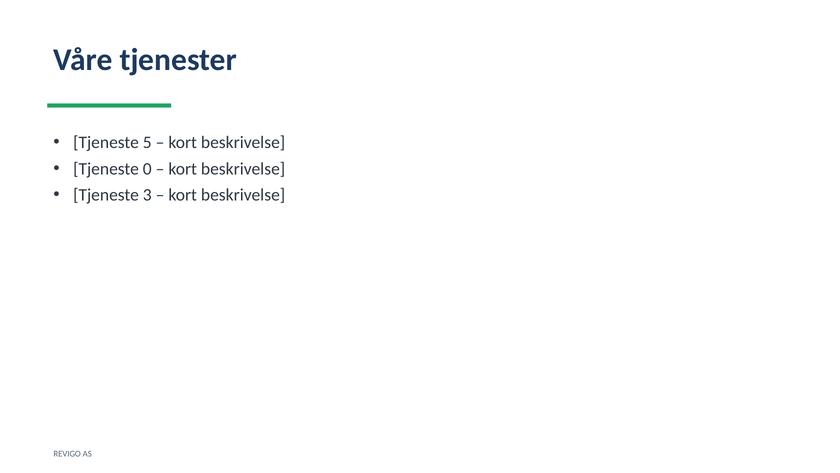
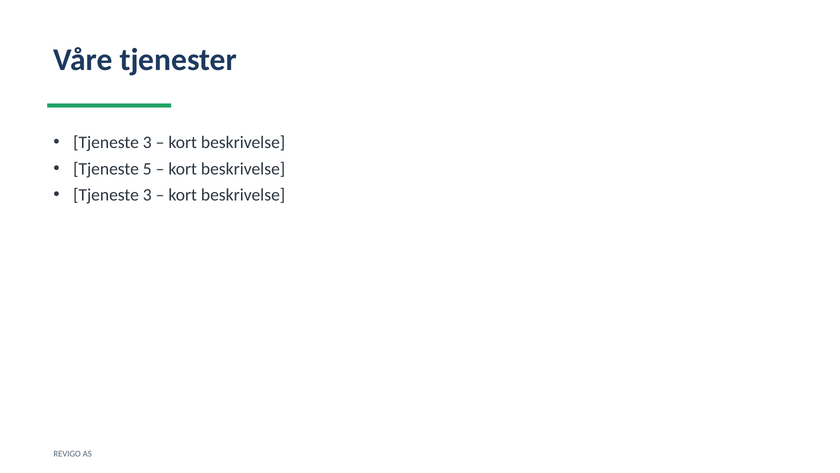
5: 5 -> 3 (147, 142)
0: 0 -> 5 (147, 169)
